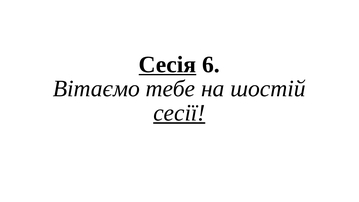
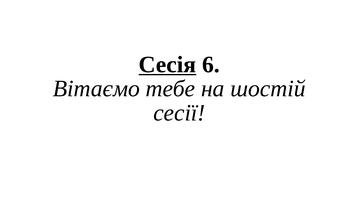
сеcії underline: present -> none (179, 113)
